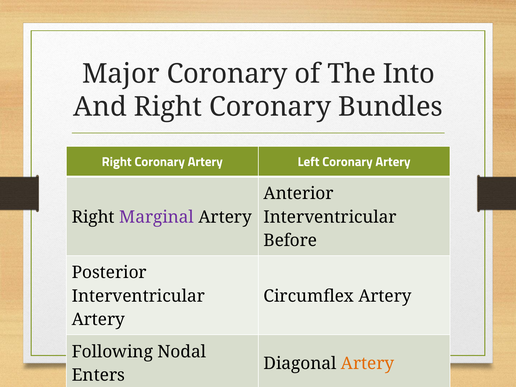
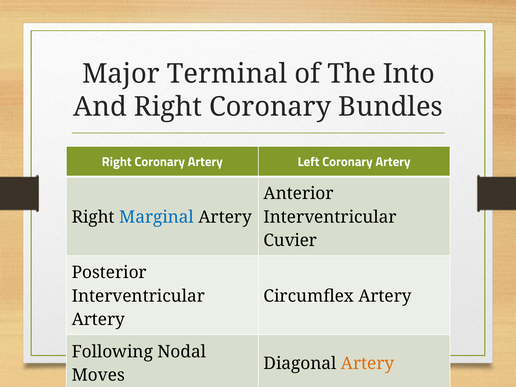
Major Coronary: Coronary -> Terminal (227, 74)
Marginal colour: purple -> blue (157, 217)
Before: Before -> Cuvier (290, 241)
Enters: Enters -> Moves (98, 375)
